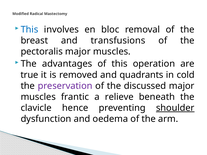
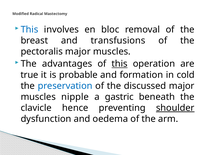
this underline: none -> present (120, 64)
removed: removed -> probable (78, 75)
quadrants: quadrants -> formation (141, 75)
preservation colour: purple -> blue (65, 86)
frantic: frantic -> nipple (75, 97)
relieve: relieve -> gastric (119, 97)
